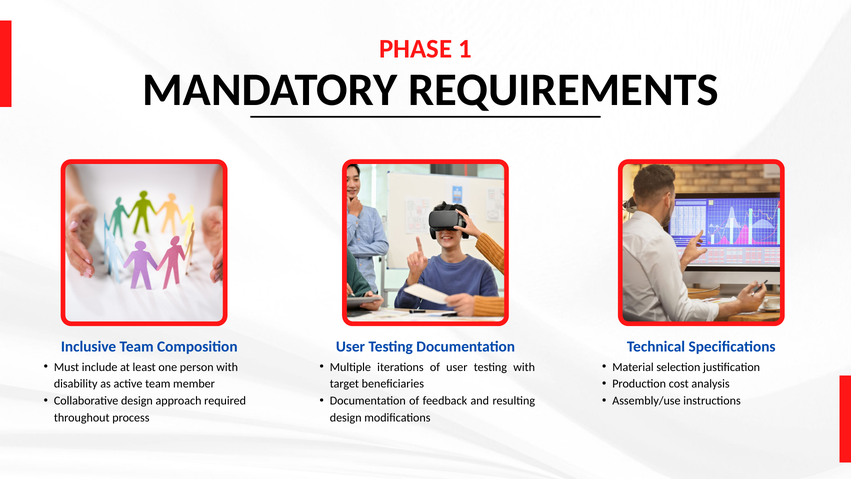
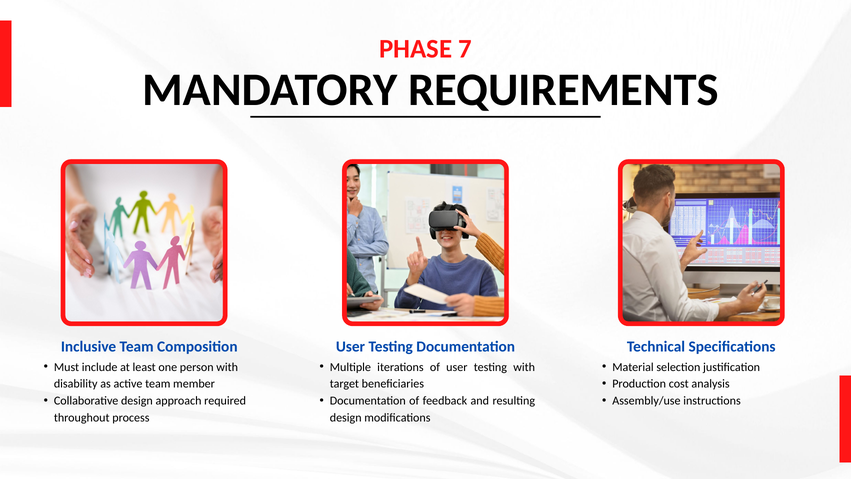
1: 1 -> 7 (465, 49)
